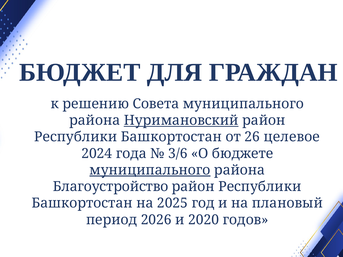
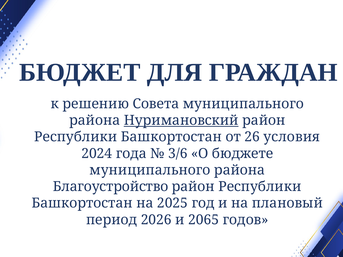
целевое: целевое -> условия (292, 137)
муниципального underline: present -> none (150, 170)
2020: 2020 -> 2065 (204, 220)
